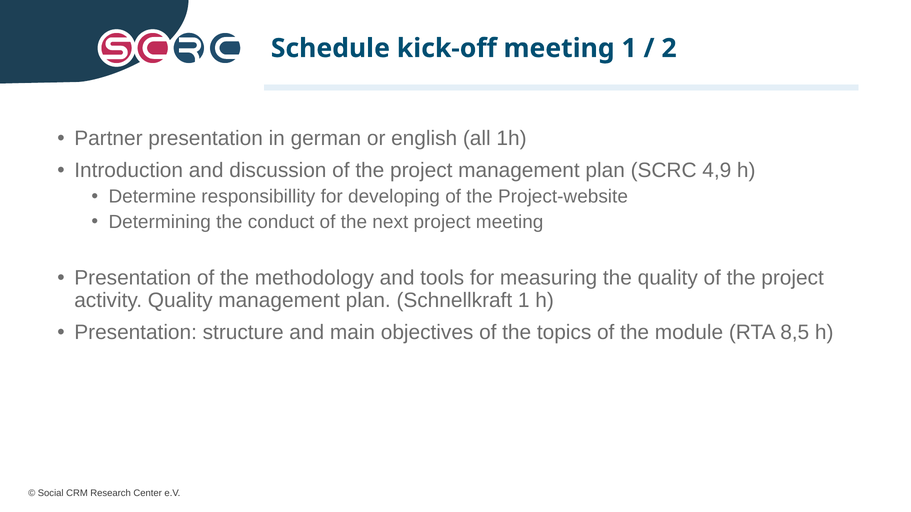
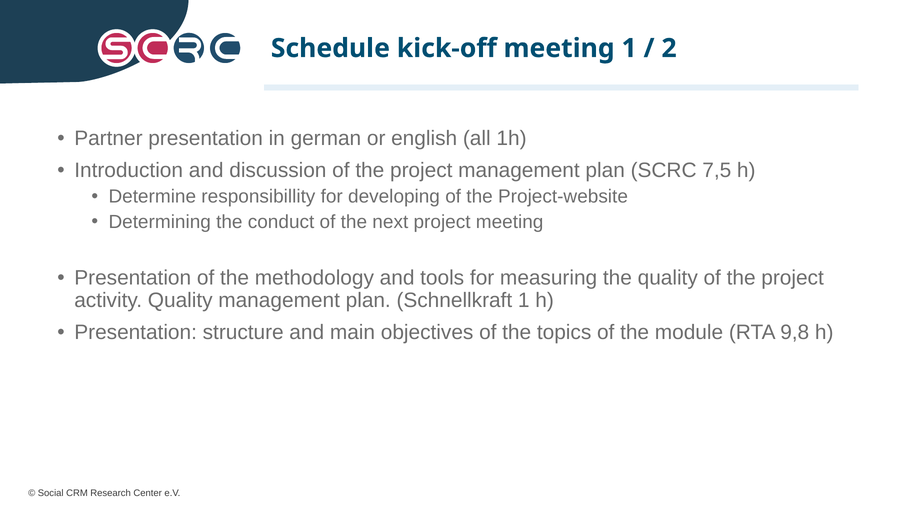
4,9: 4,9 -> 7,5 (717, 171)
8,5: 8,5 -> 9,8 (795, 333)
